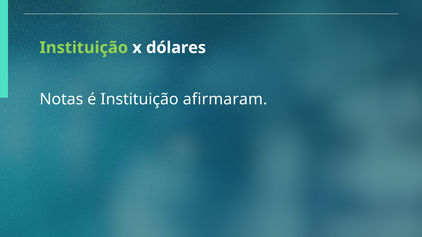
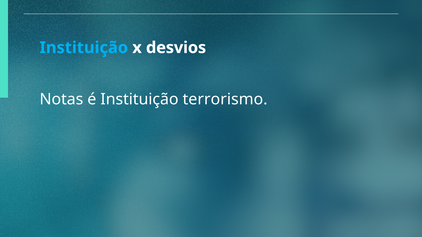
Instituição colour: light green -> light blue (84, 48)
dólares: dólares -> desvios (176, 48)
afirmaram: afirmaram -> terrorismo (225, 99)
